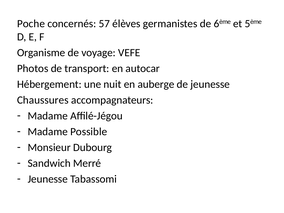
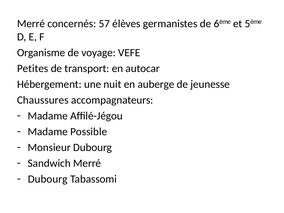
Poche: Poche -> Merré (31, 24)
Photos: Photos -> Petites (33, 68)
Jeunesse: Jeunesse -> Dubourg (48, 179)
